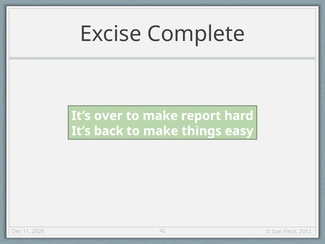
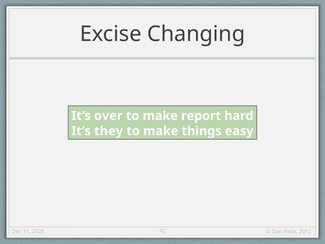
Complete: Complete -> Changing (196, 34)
back: back -> they (109, 131)
